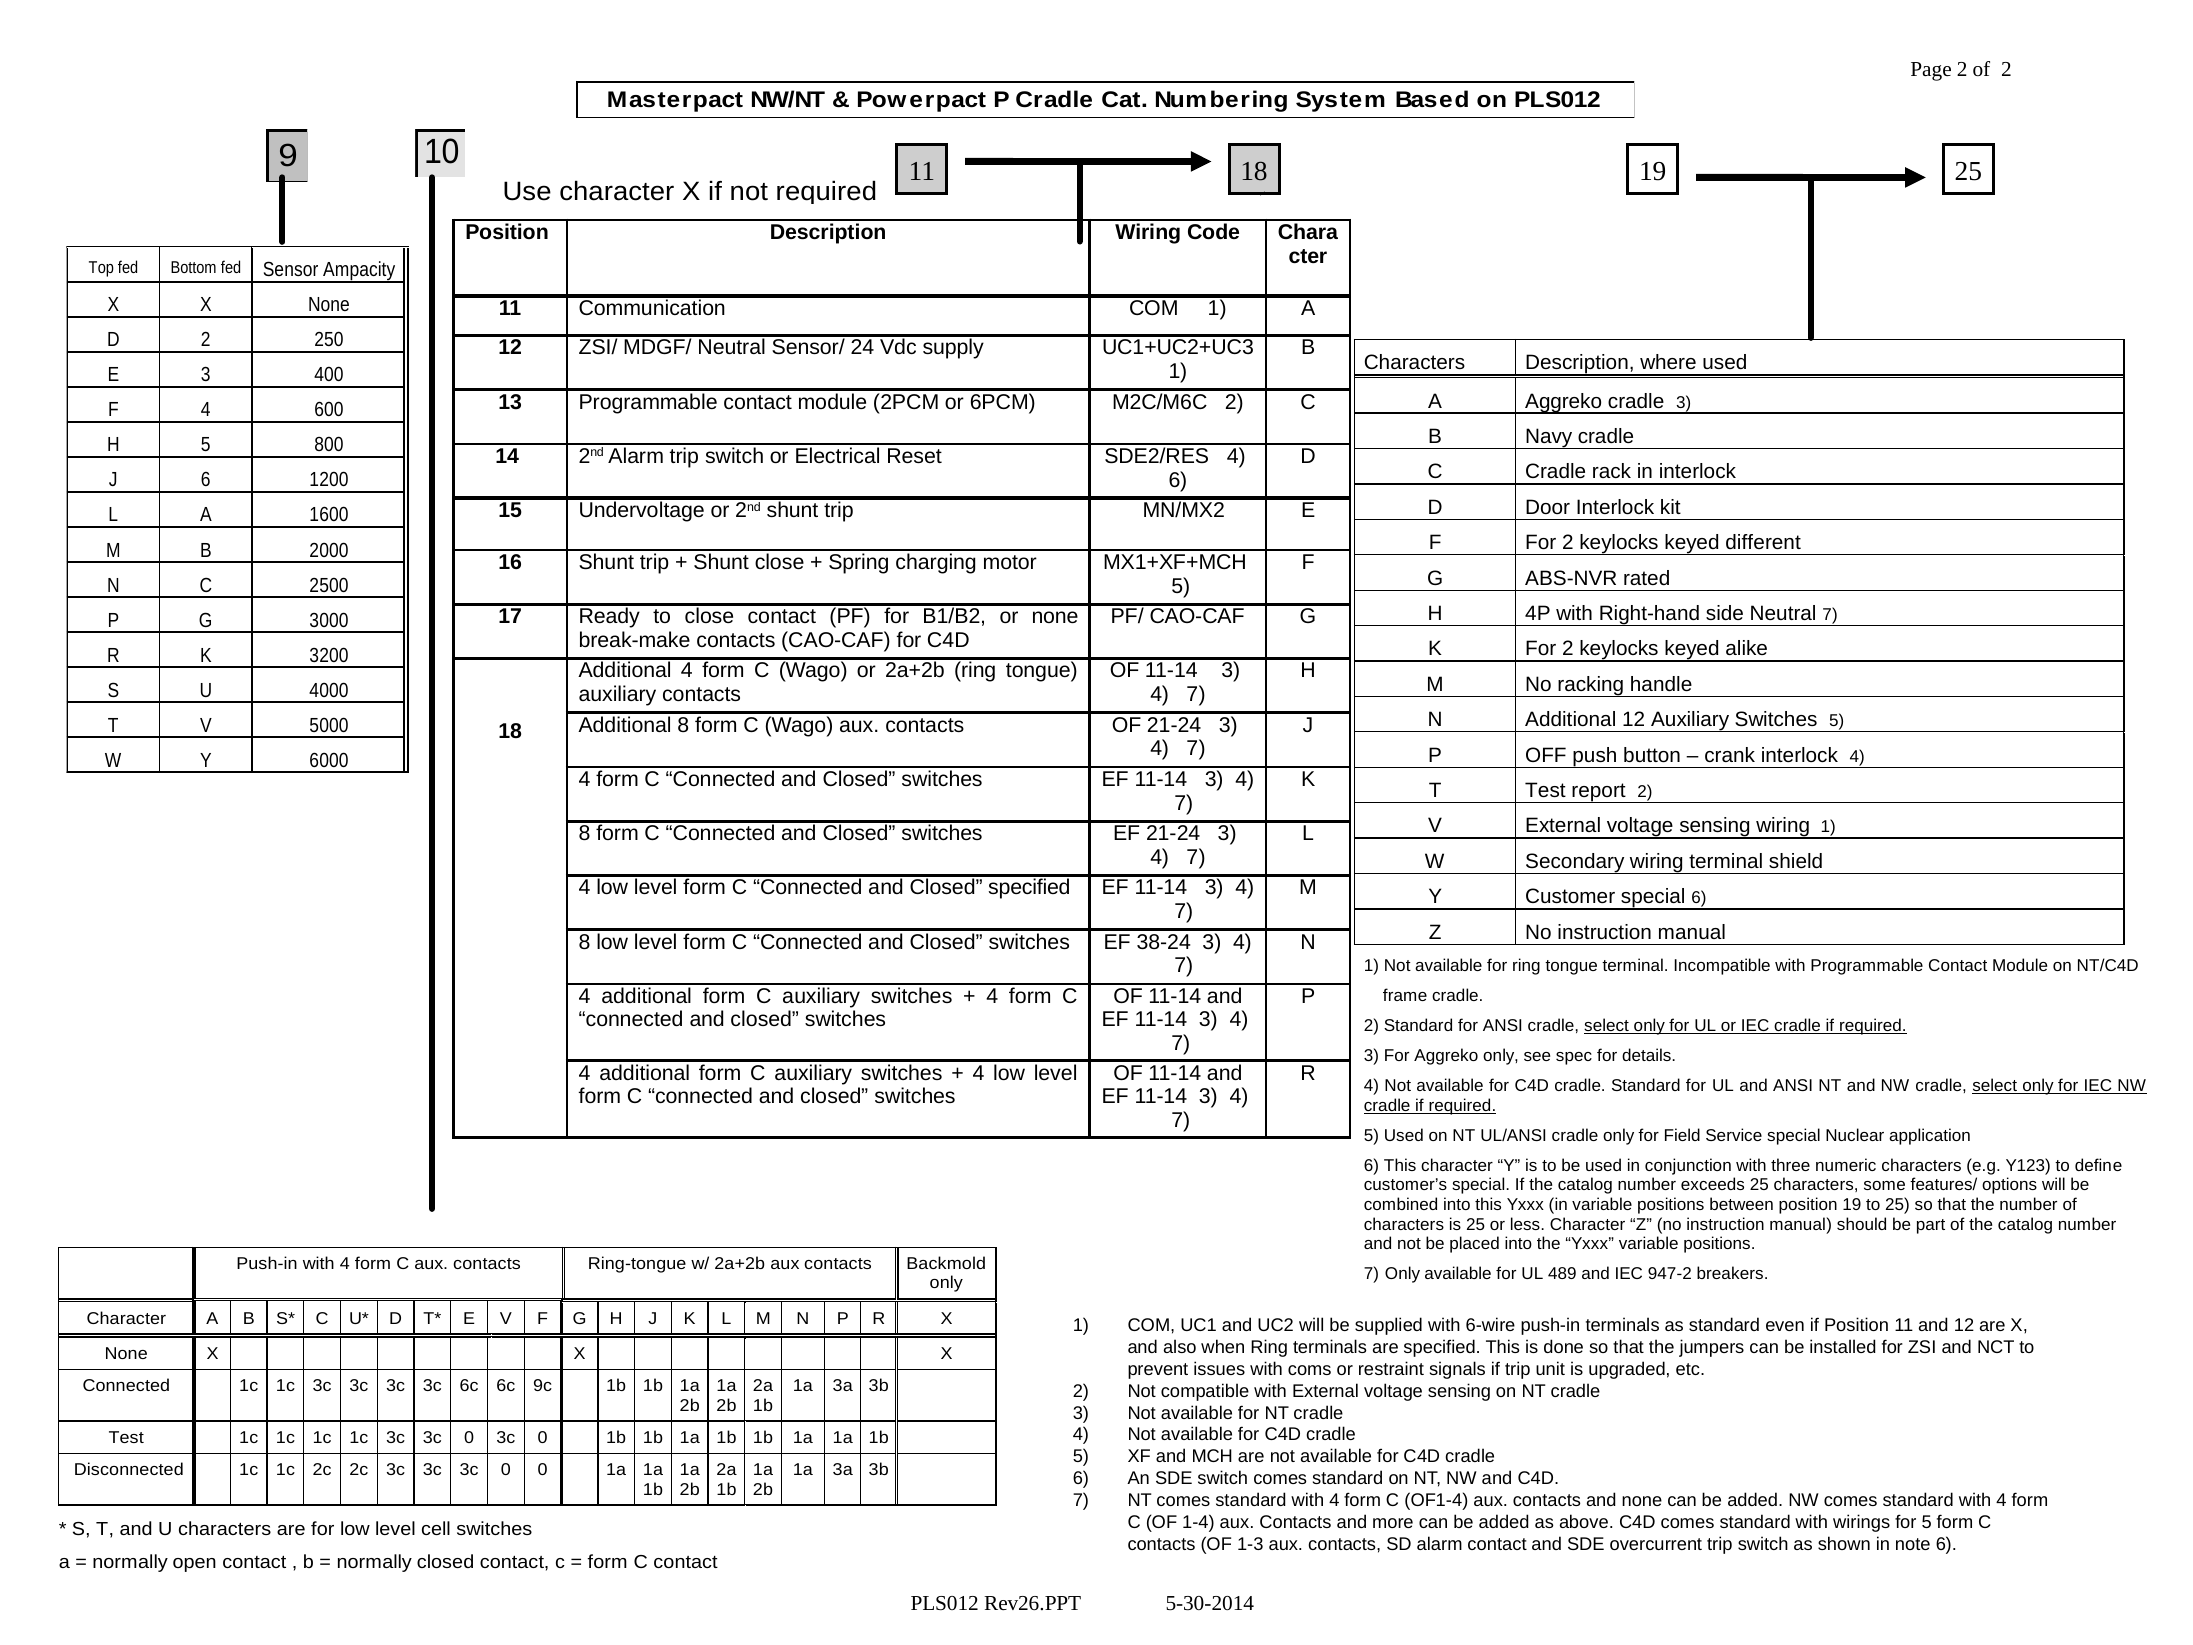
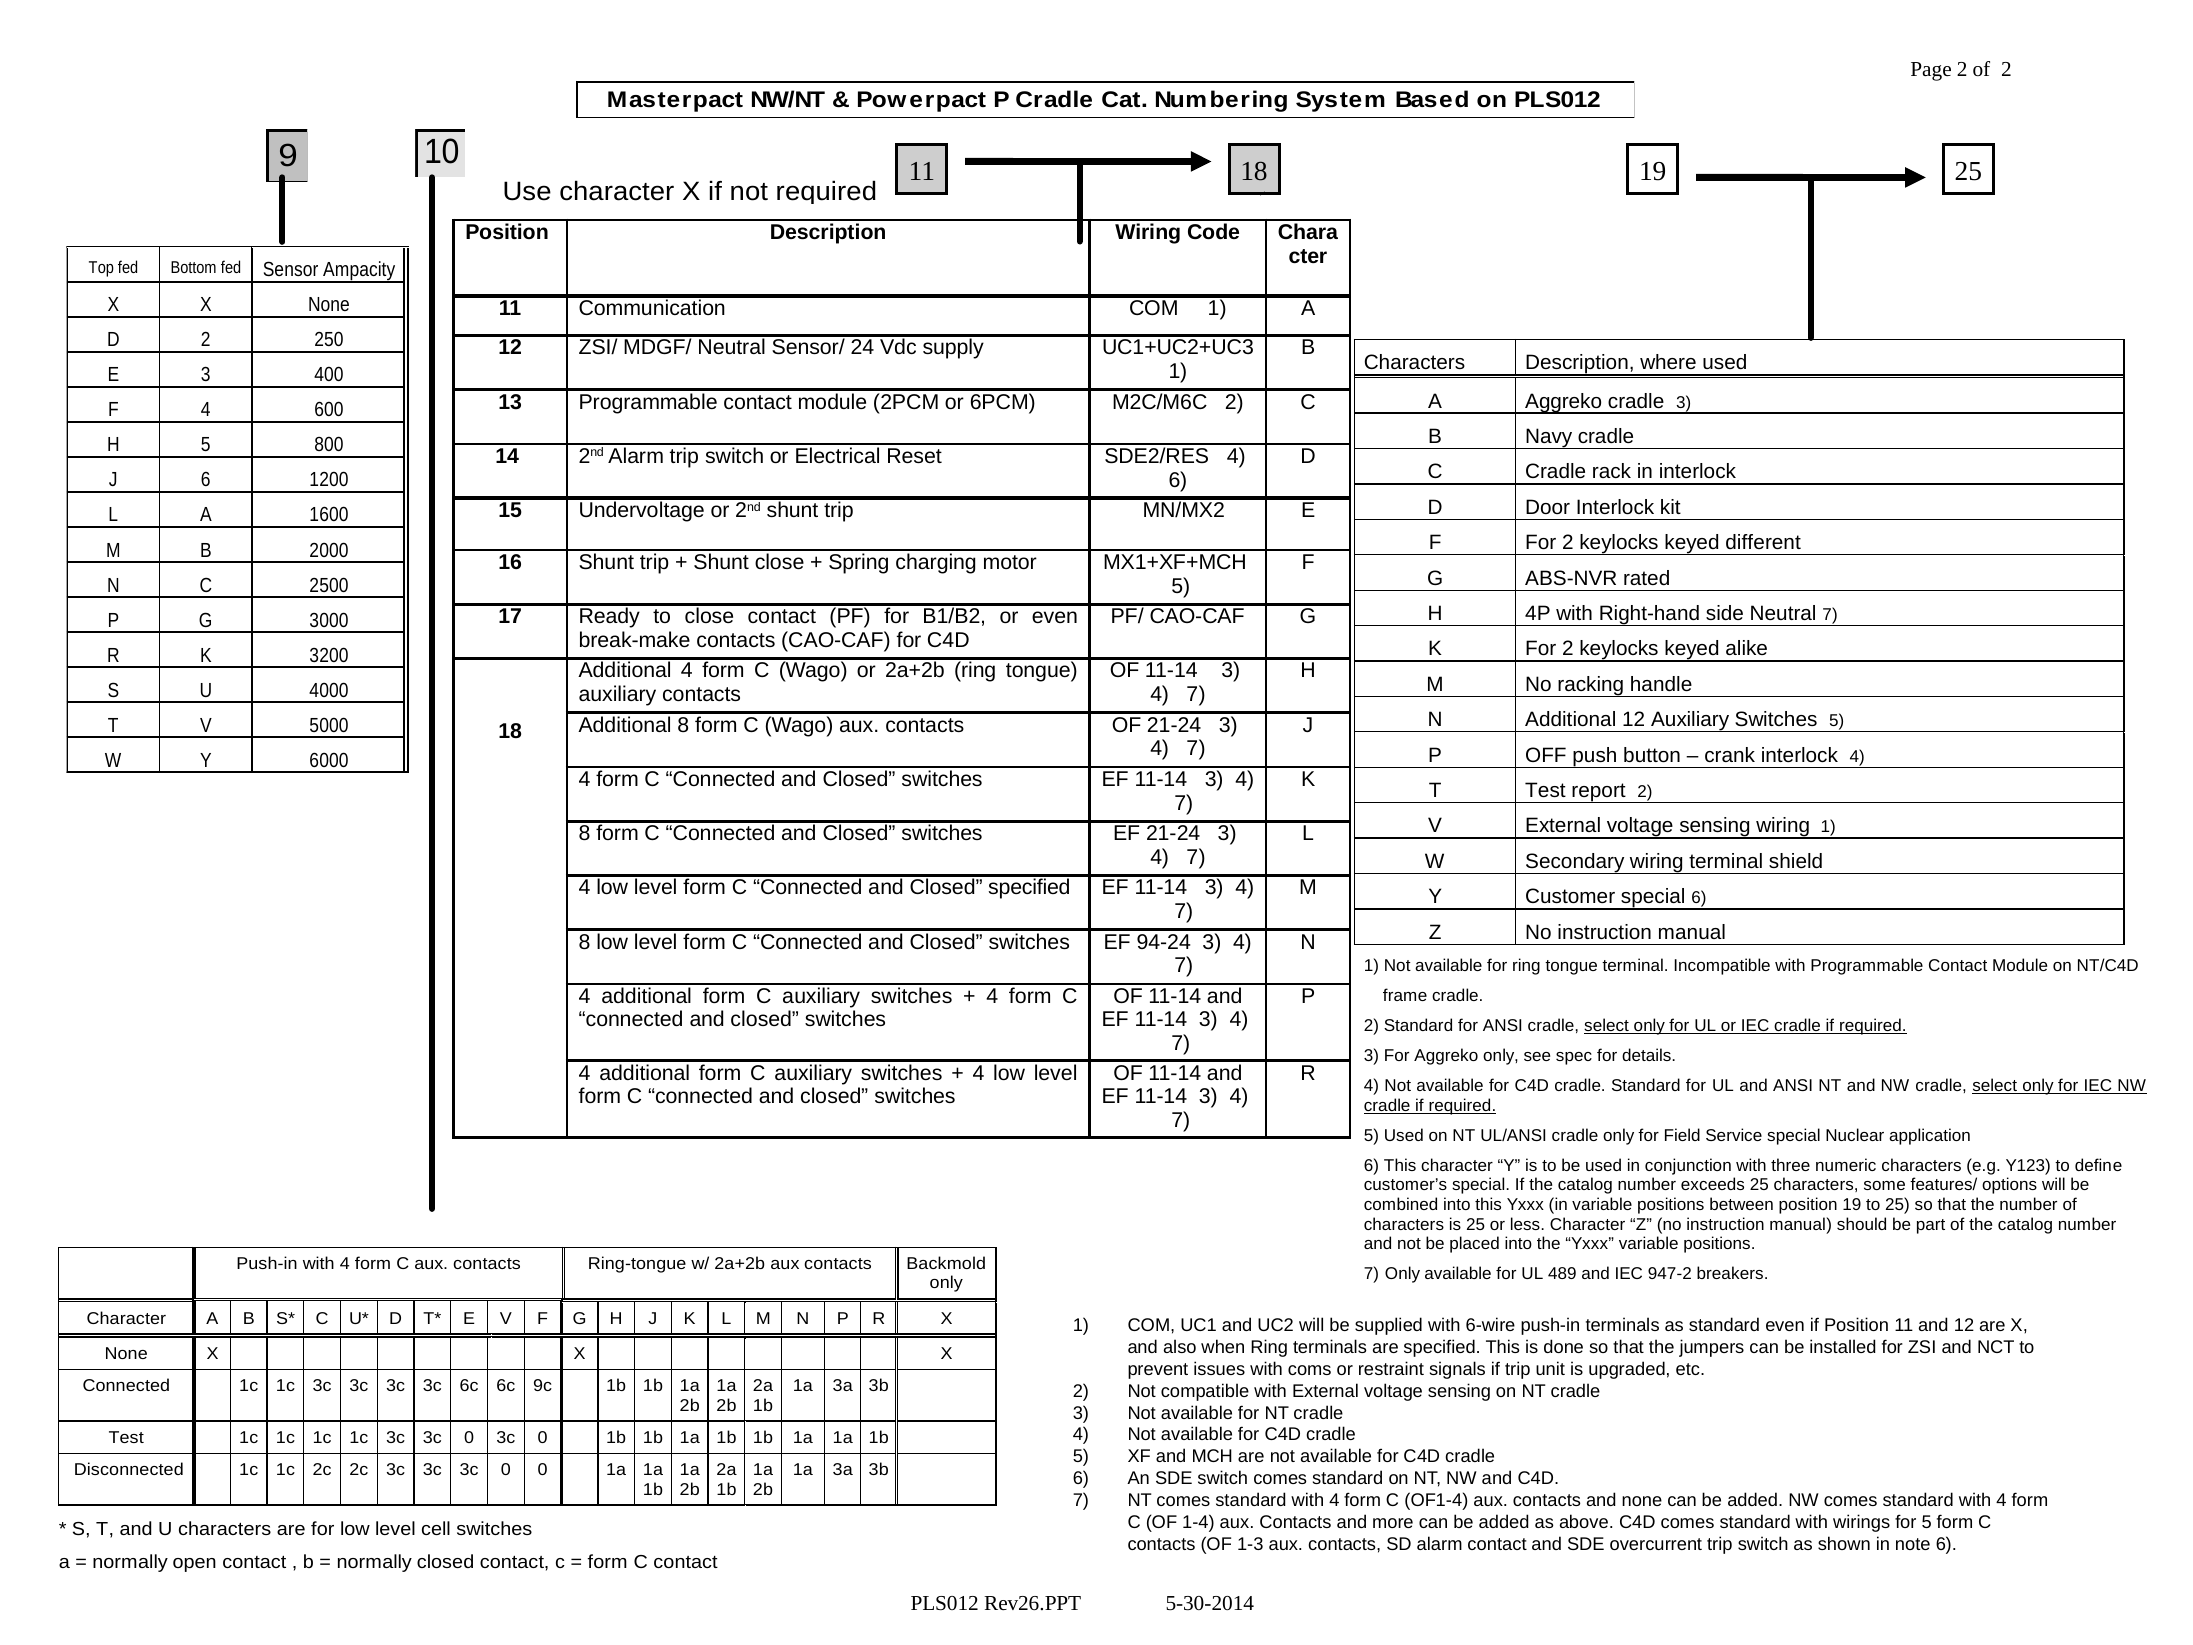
or none: none -> even (1055, 616)
38-24: 38-24 -> 94-24 (1164, 942)
